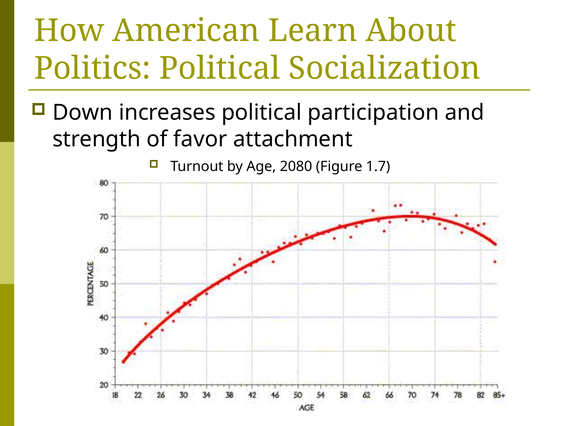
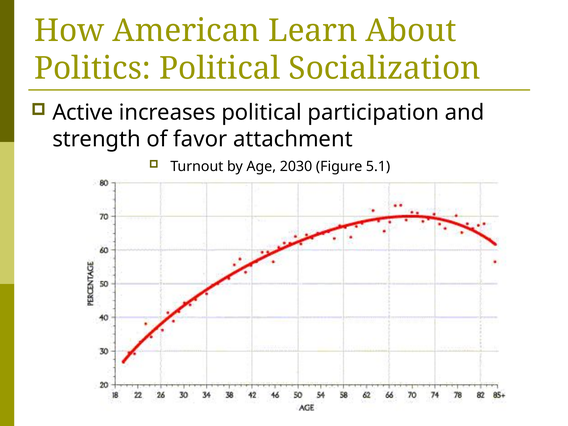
Down: Down -> Active (83, 113)
2080: 2080 -> 2030 (296, 166)
1.7: 1.7 -> 5.1 (378, 166)
